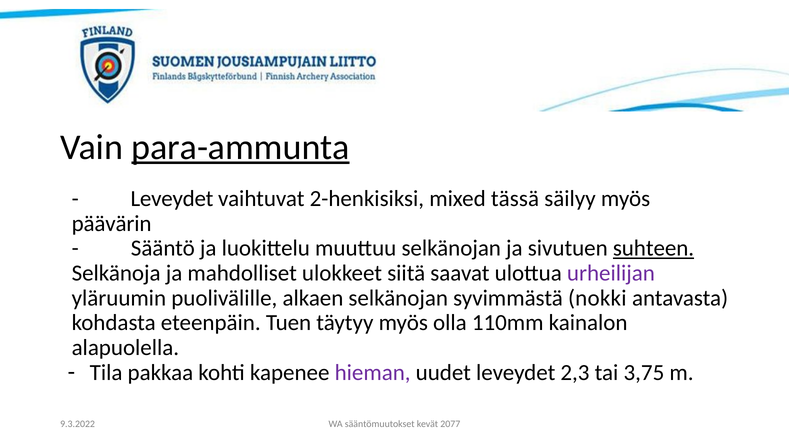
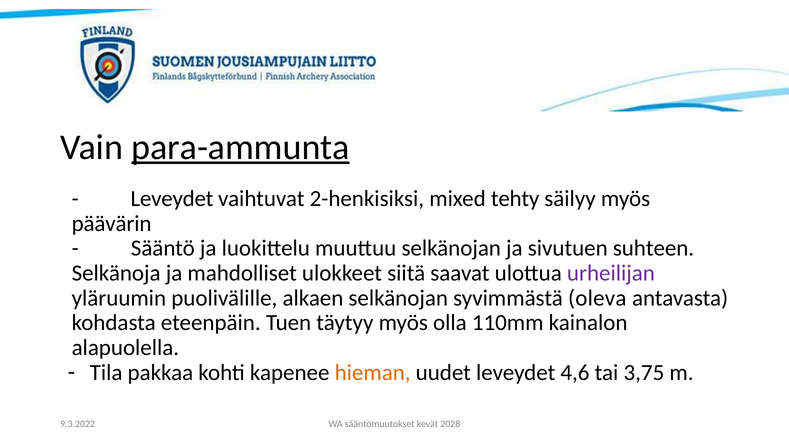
tässä: tässä -> tehty (515, 199)
suhteen underline: present -> none (653, 248)
nokki: nokki -> oleva (597, 298)
hieman colour: purple -> orange (373, 372)
2,3: 2,3 -> 4,6 (575, 372)
2077: 2077 -> 2028 (450, 424)
